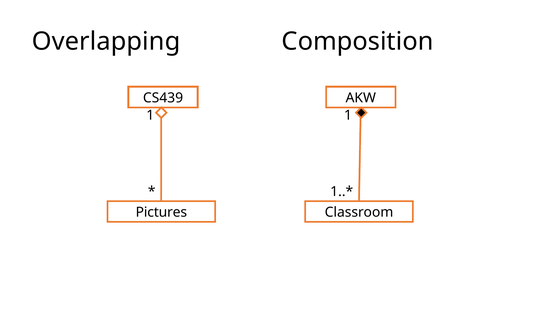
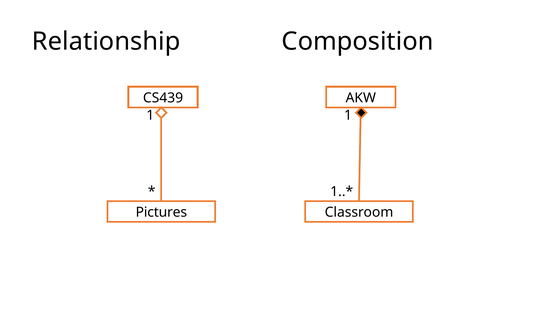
Overlapping: Overlapping -> Relationship (106, 41)
